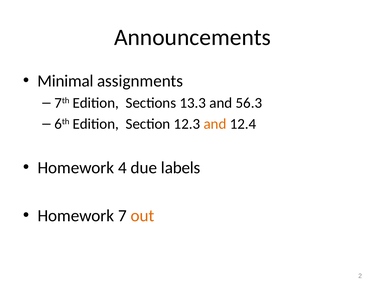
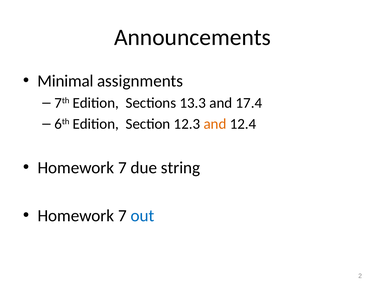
56.3: 56.3 -> 17.4 (249, 103)
4: 4 -> 7 (122, 168)
labels: labels -> string (181, 168)
out colour: orange -> blue (142, 216)
